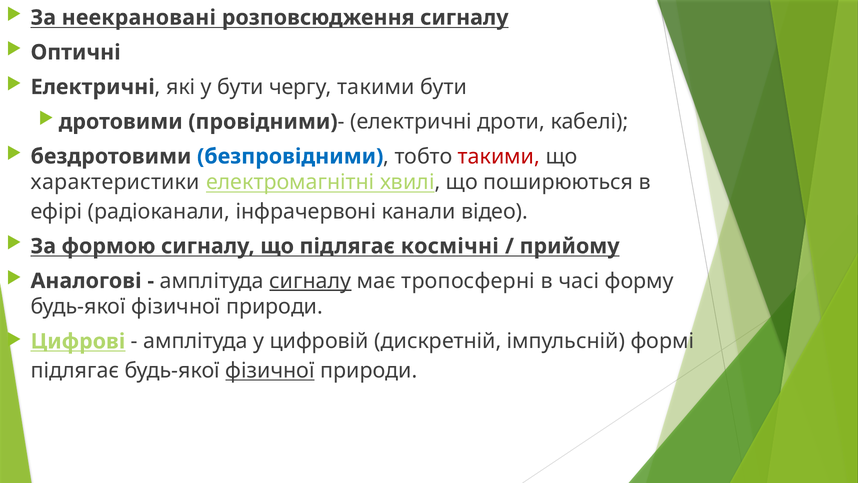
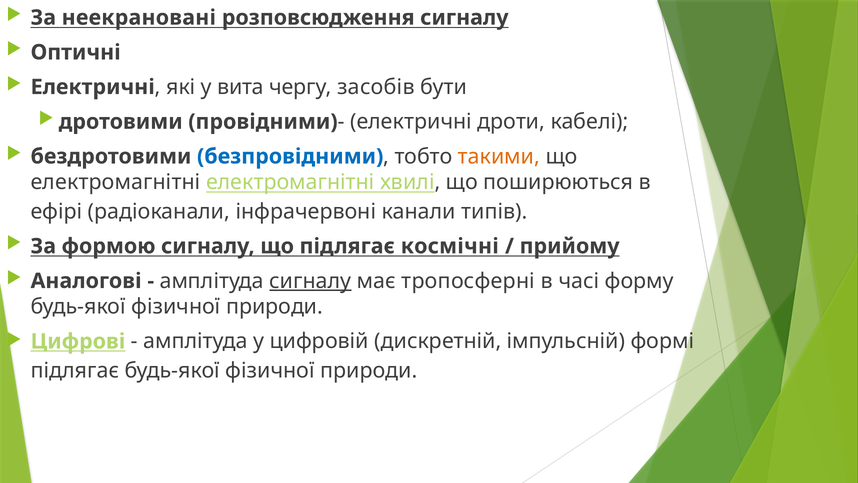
у бути: бути -> вита (241, 87)
чергу такими: такими -> засобів (376, 87)
такими colour: red -> orange (499, 156)
характеристики: характеристики -> електромагнітні (115, 182)
відео: відео -> типів (494, 211)
фізичної underline: present -> none (270, 370)
